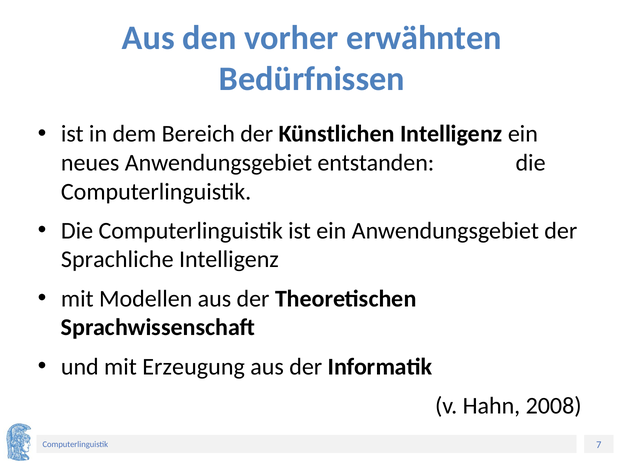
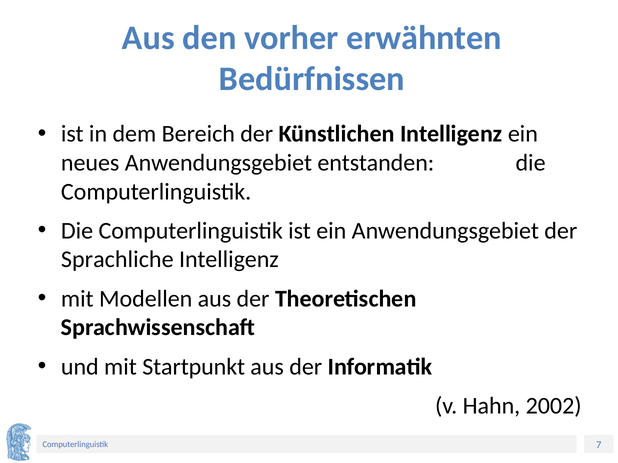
Erzeugung: Erzeugung -> Startpunkt (194, 367)
2008: 2008 -> 2002 (554, 406)
